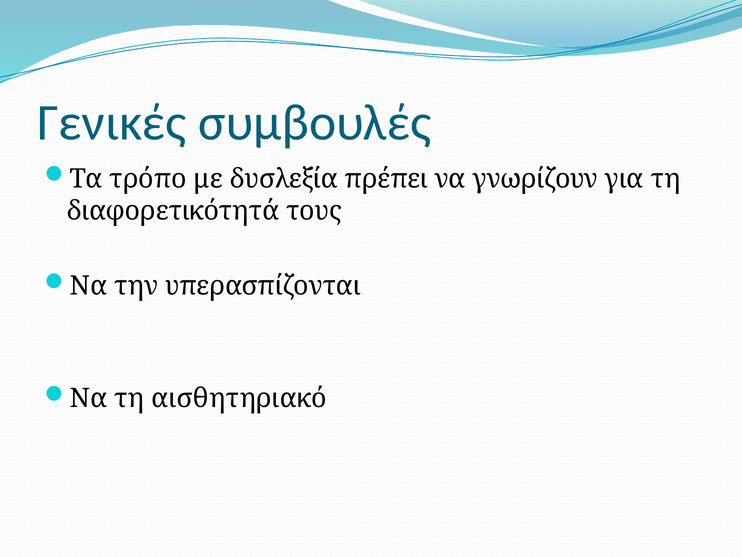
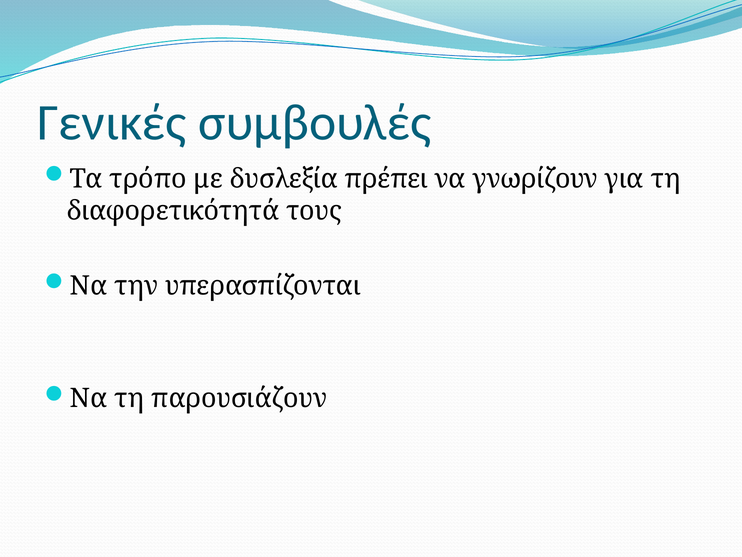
αισθητηριακό: αισθητηριακό -> παρουσιάζουν (239, 398)
